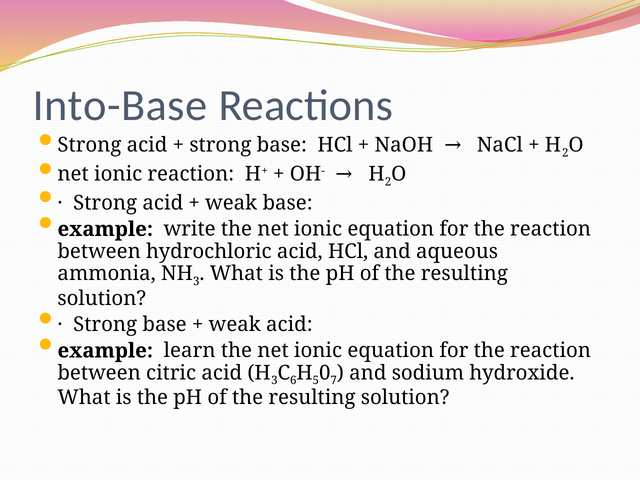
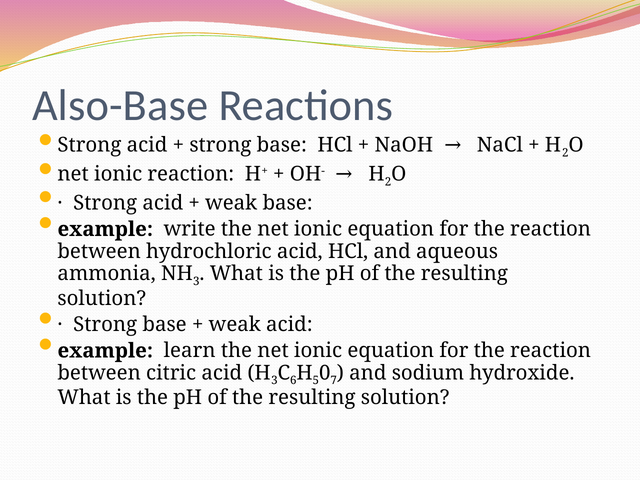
Into-Base: Into-Base -> Also-Base (120, 106)
